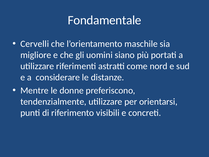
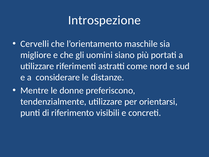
Fondamentale: Fondamentale -> Introspezione (104, 20)
